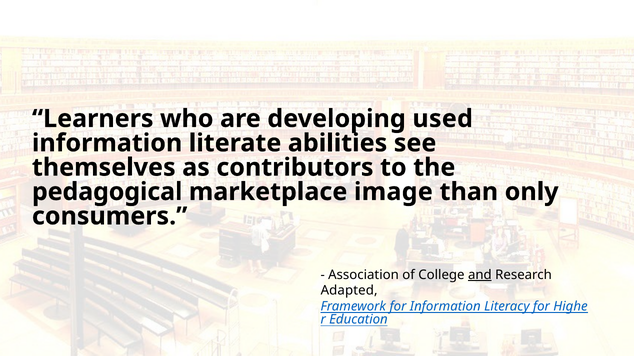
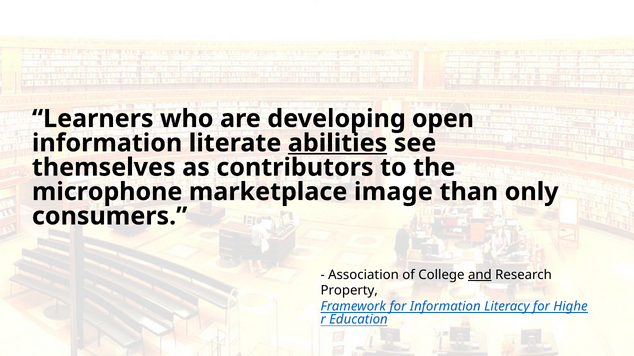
used: used -> open (443, 119)
abilities underline: none -> present (338, 143)
pedagogical: pedagogical -> microphone (107, 192)
Adapted: Adapted -> Property (349, 291)
